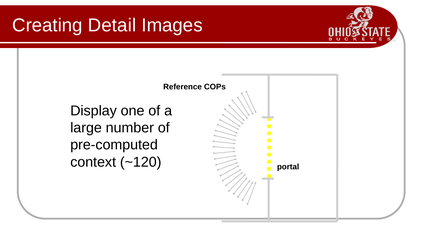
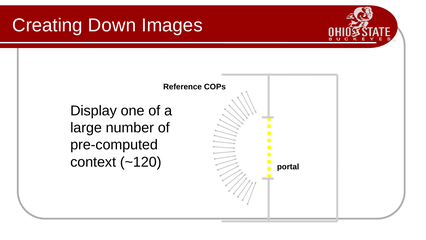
Detail: Detail -> Down (112, 25)
